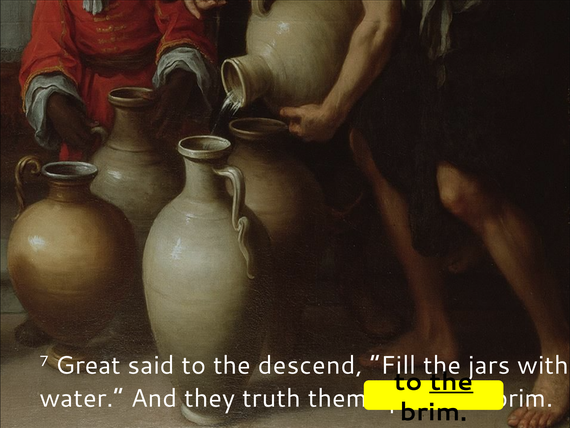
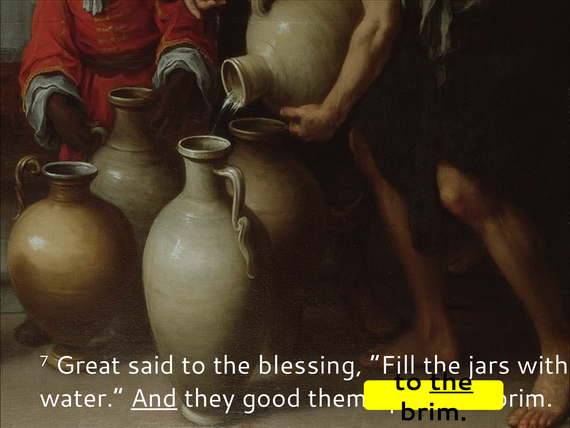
descend: descend -> blessing (310, 365)
And underline: none -> present (154, 398)
truth: truth -> good (272, 398)
